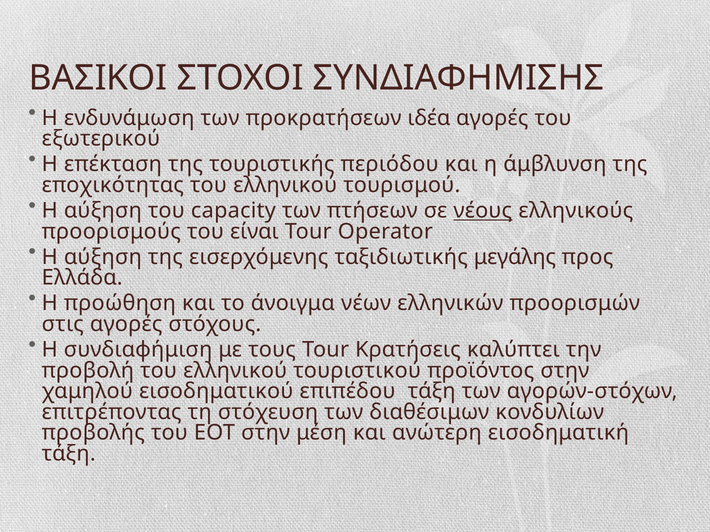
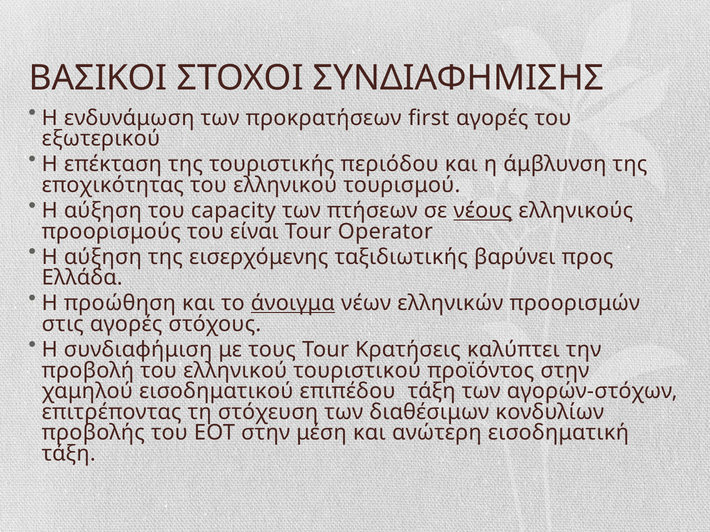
ιδέα: ιδέα -> first (429, 118)
μεγάλης: μεγάλης -> βαρύνει (515, 257)
άνοιγμα underline: none -> present (293, 304)
